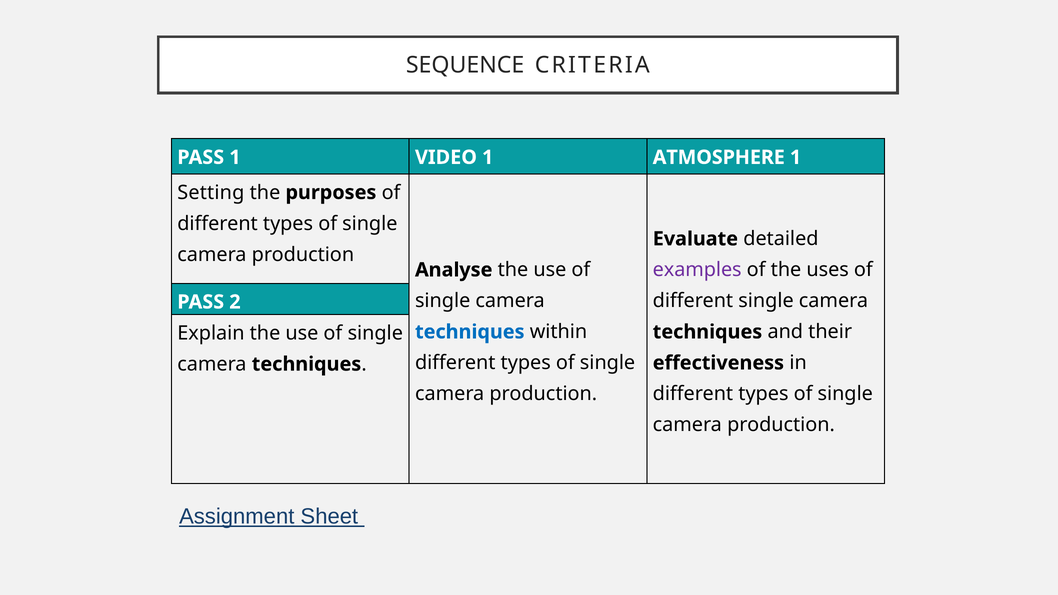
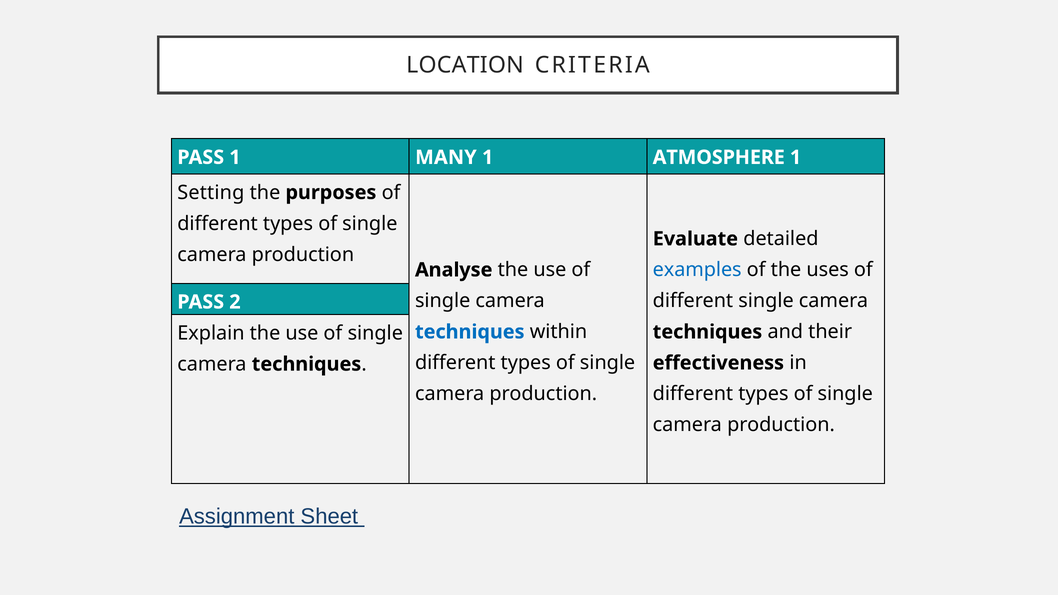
SEQUENCE: SEQUENCE -> LOCATION (465, 65)
VIDEO: VIDEO -> MANY (446, 157)
examples colour: purple -> blue (697, 270)
